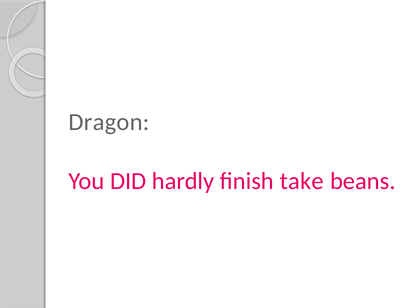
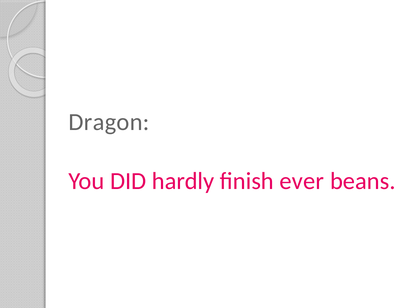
take: take -> ever (302, 181)
